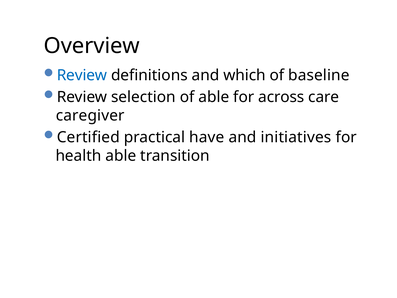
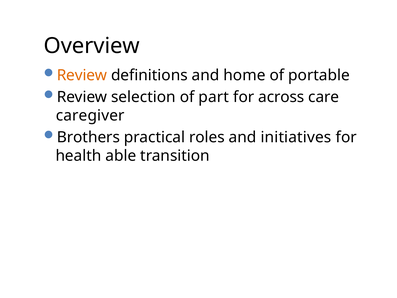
Review colour: blue -> orange (82, 75)
which: which -> home (244, 75)
baseline: baseline -> portable (319, 75)
of able: able -> part (214, 97)
Certified: Certified -> Brothers (88, 137)
have: have -> roles (207, 137)
